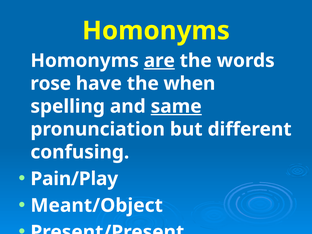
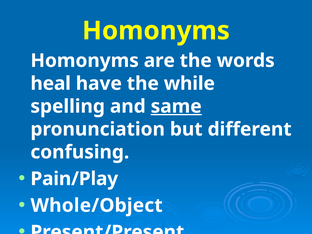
are underline: present -> none (159, 61)
rose: rose -> heal (51, 84)
when: when -> while (189, 84)
Meant/Object: Meant/Object -> Whole/Object (97, 205)
